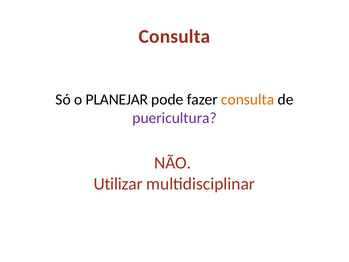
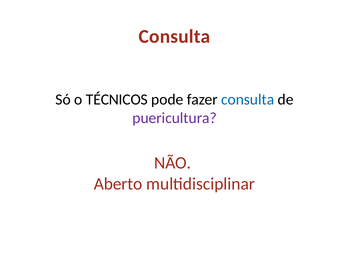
PLANEJAR: PLANEJAR -> TÉCNICOS (117, 99)
consulta colour: orange -> blue (248, 99)
Utilizar: Utilizar -> Aberto (118, 184)
